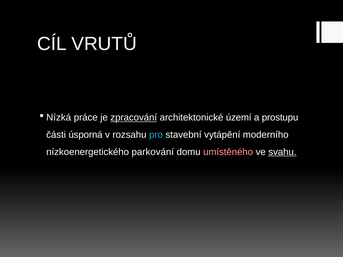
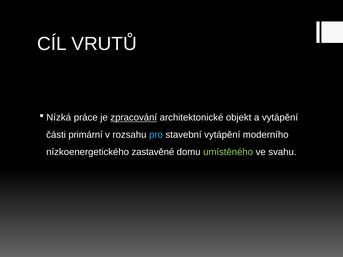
území: území -> objekt (239, 118)
a prostupu: prostupu -> vytápění (280, 118)
úsporná: úsporná -> primární (86, 135)
parkování: parkování -> zastavěné (153, 152)
umístěného colour: pink -> light green (228, 152)
svahu underline: present -> none (282, 152)
